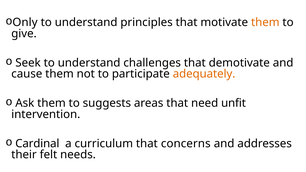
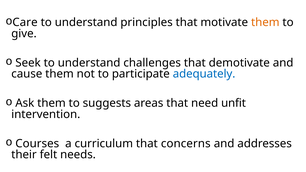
Only: Only -> Care (25, 22)
adequately colour: orange -> blue (204, 74)
Cardinal: Cardinal -> Courses (37, 144)
